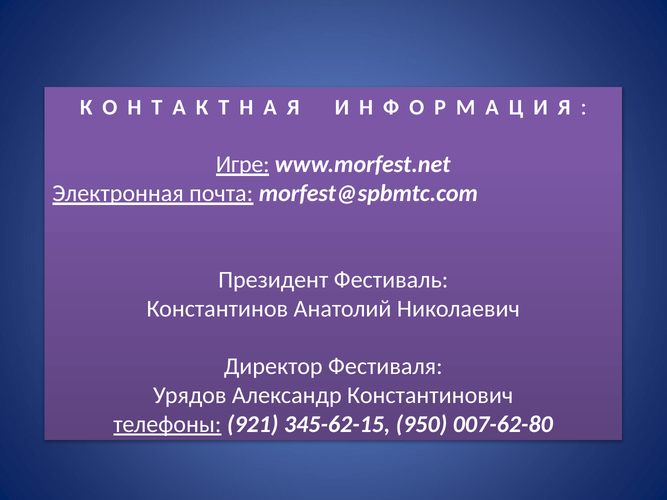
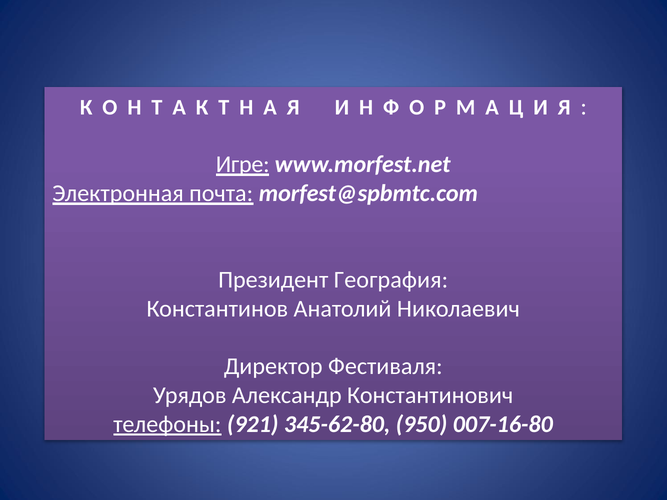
Фестиваль: Фестиваль -> География (391, 280)
345-62-15: 345-62-15 -> 345-62-80 (337, 424)
007-62-80: 007-62-80 -> 007-16-80 (503, 424)
